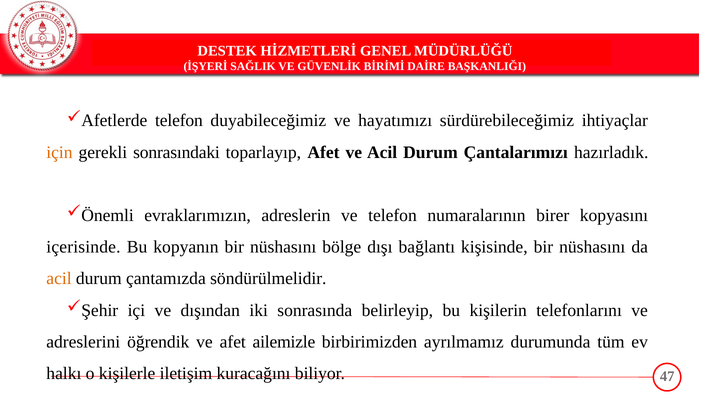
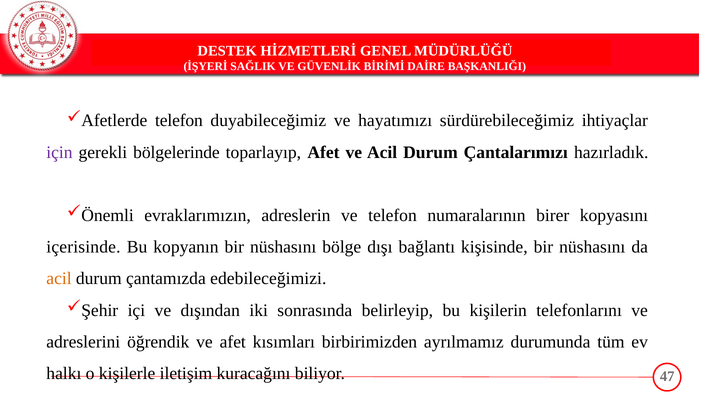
için colour: orange -> purple (59, 152)
sonrasındaki: sonrasındaki -> bölgelerinde (176, 152)
söndürülmelidir: söndürülmelidir -> edebileceğimizi (268, 278)
ailemizle: ailemizle -> kısımları (284, 341)
